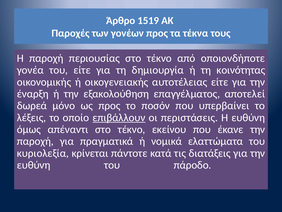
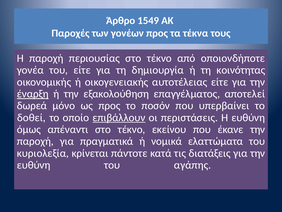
1519: 1519 -> 1549 (148, 20)
έναρξη underline: none -> present (33, 94)
λέξεις: λέξεις -> δοθεί (31, 117)
πάροδο: πάροδο -> αγάπης (192, 165)
